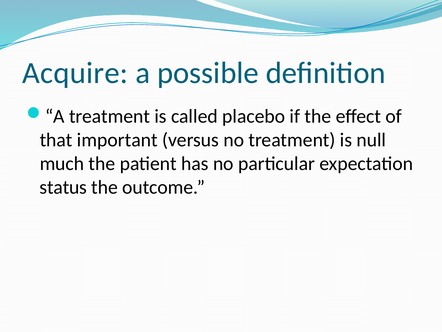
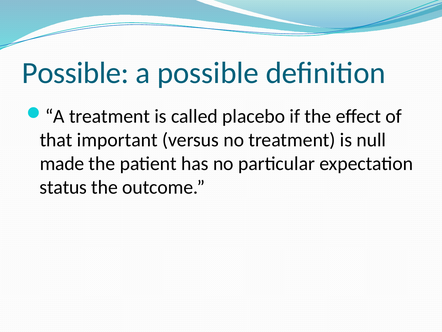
Acquire: Acquire -> Possible (75, 73)
much: much -> made (62, 163)
